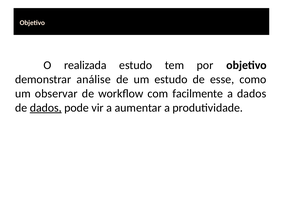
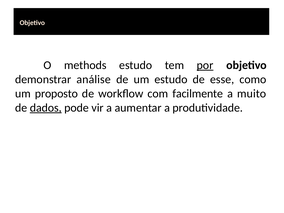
realizada: realizada -> methods (85, 65)
por underline: none -> present (205, 65)
observar: observar -> proposto (56, 94)
a dados: dados -> muito (252, 94)
